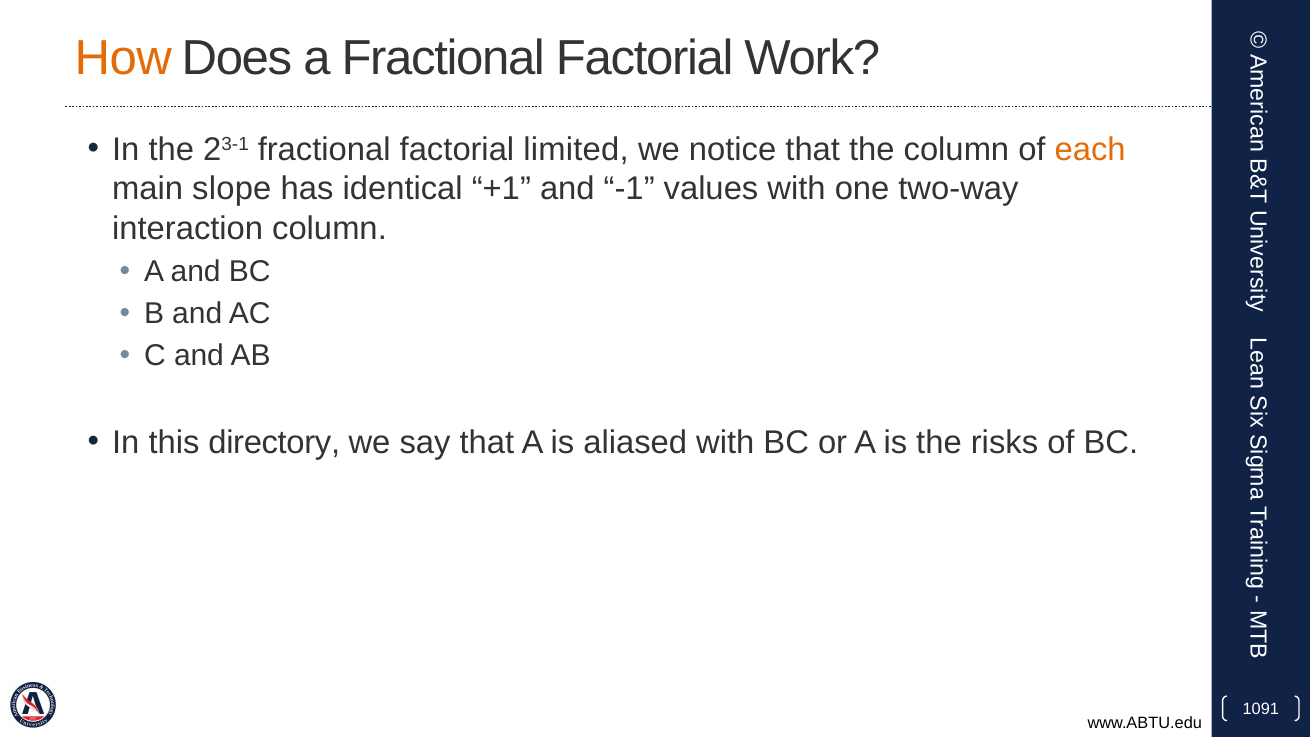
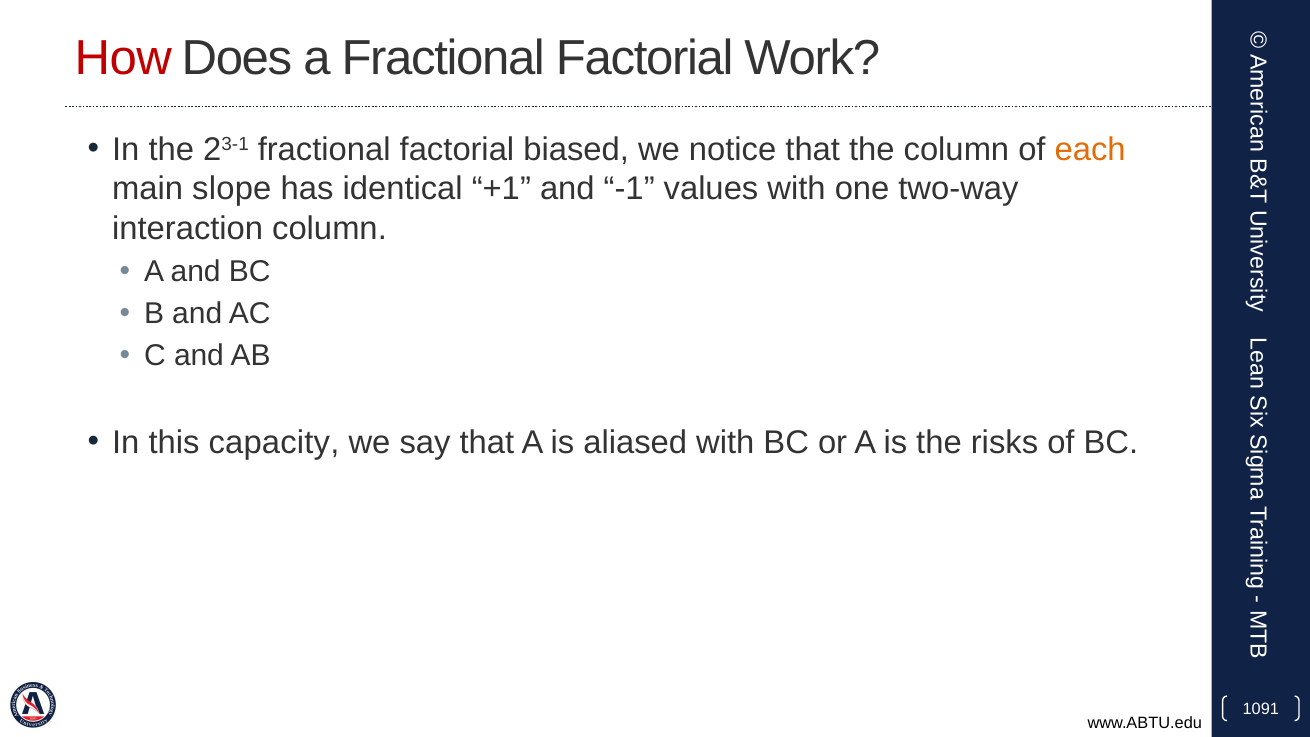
How colour: orange -> red (123, 58)
limited: limited -> biased (576, 150)
directory: directory -> capacity (274, 442)
